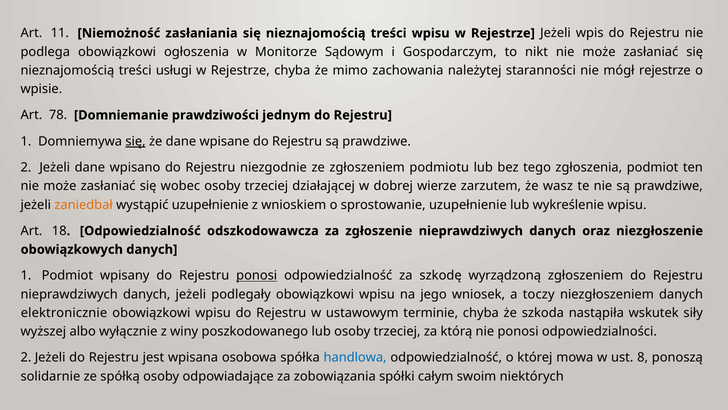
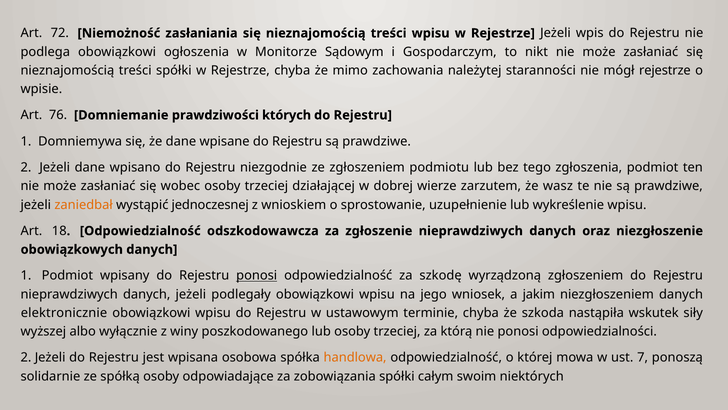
11: 11 -> 72 (60, 33)
treści usługi: usługi -> spółki (174, 70)
78: 78 -> 76 (58, 115)
jednym: jednym -> których (287, 115)
się underline: present -> none (136, 141)
wystąpić uzupełnienie: uzupełnienie -> jednoczesnej (210, 204)
toczy: toczy -> jakim (539, 294)
handlowa colour: blue -> orange (355, 357)
8: 8 -> 7 (643, 357)
